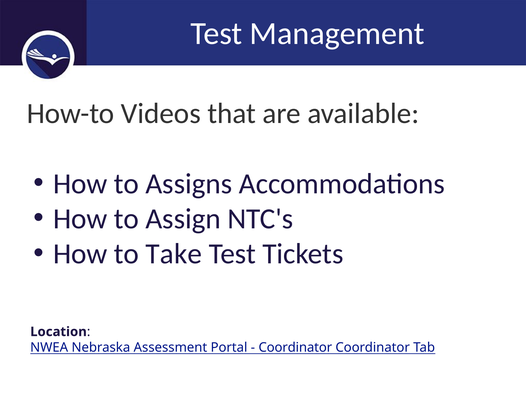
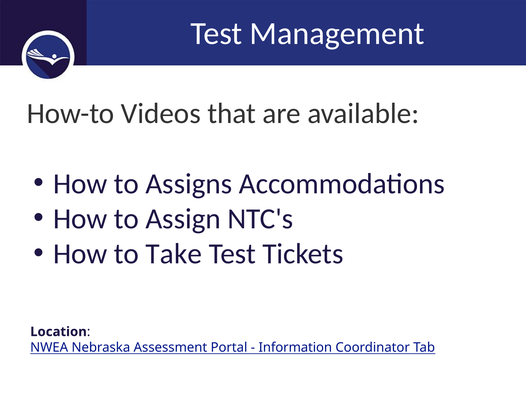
Coordinator: Coordinator -> Information (295, 347)
